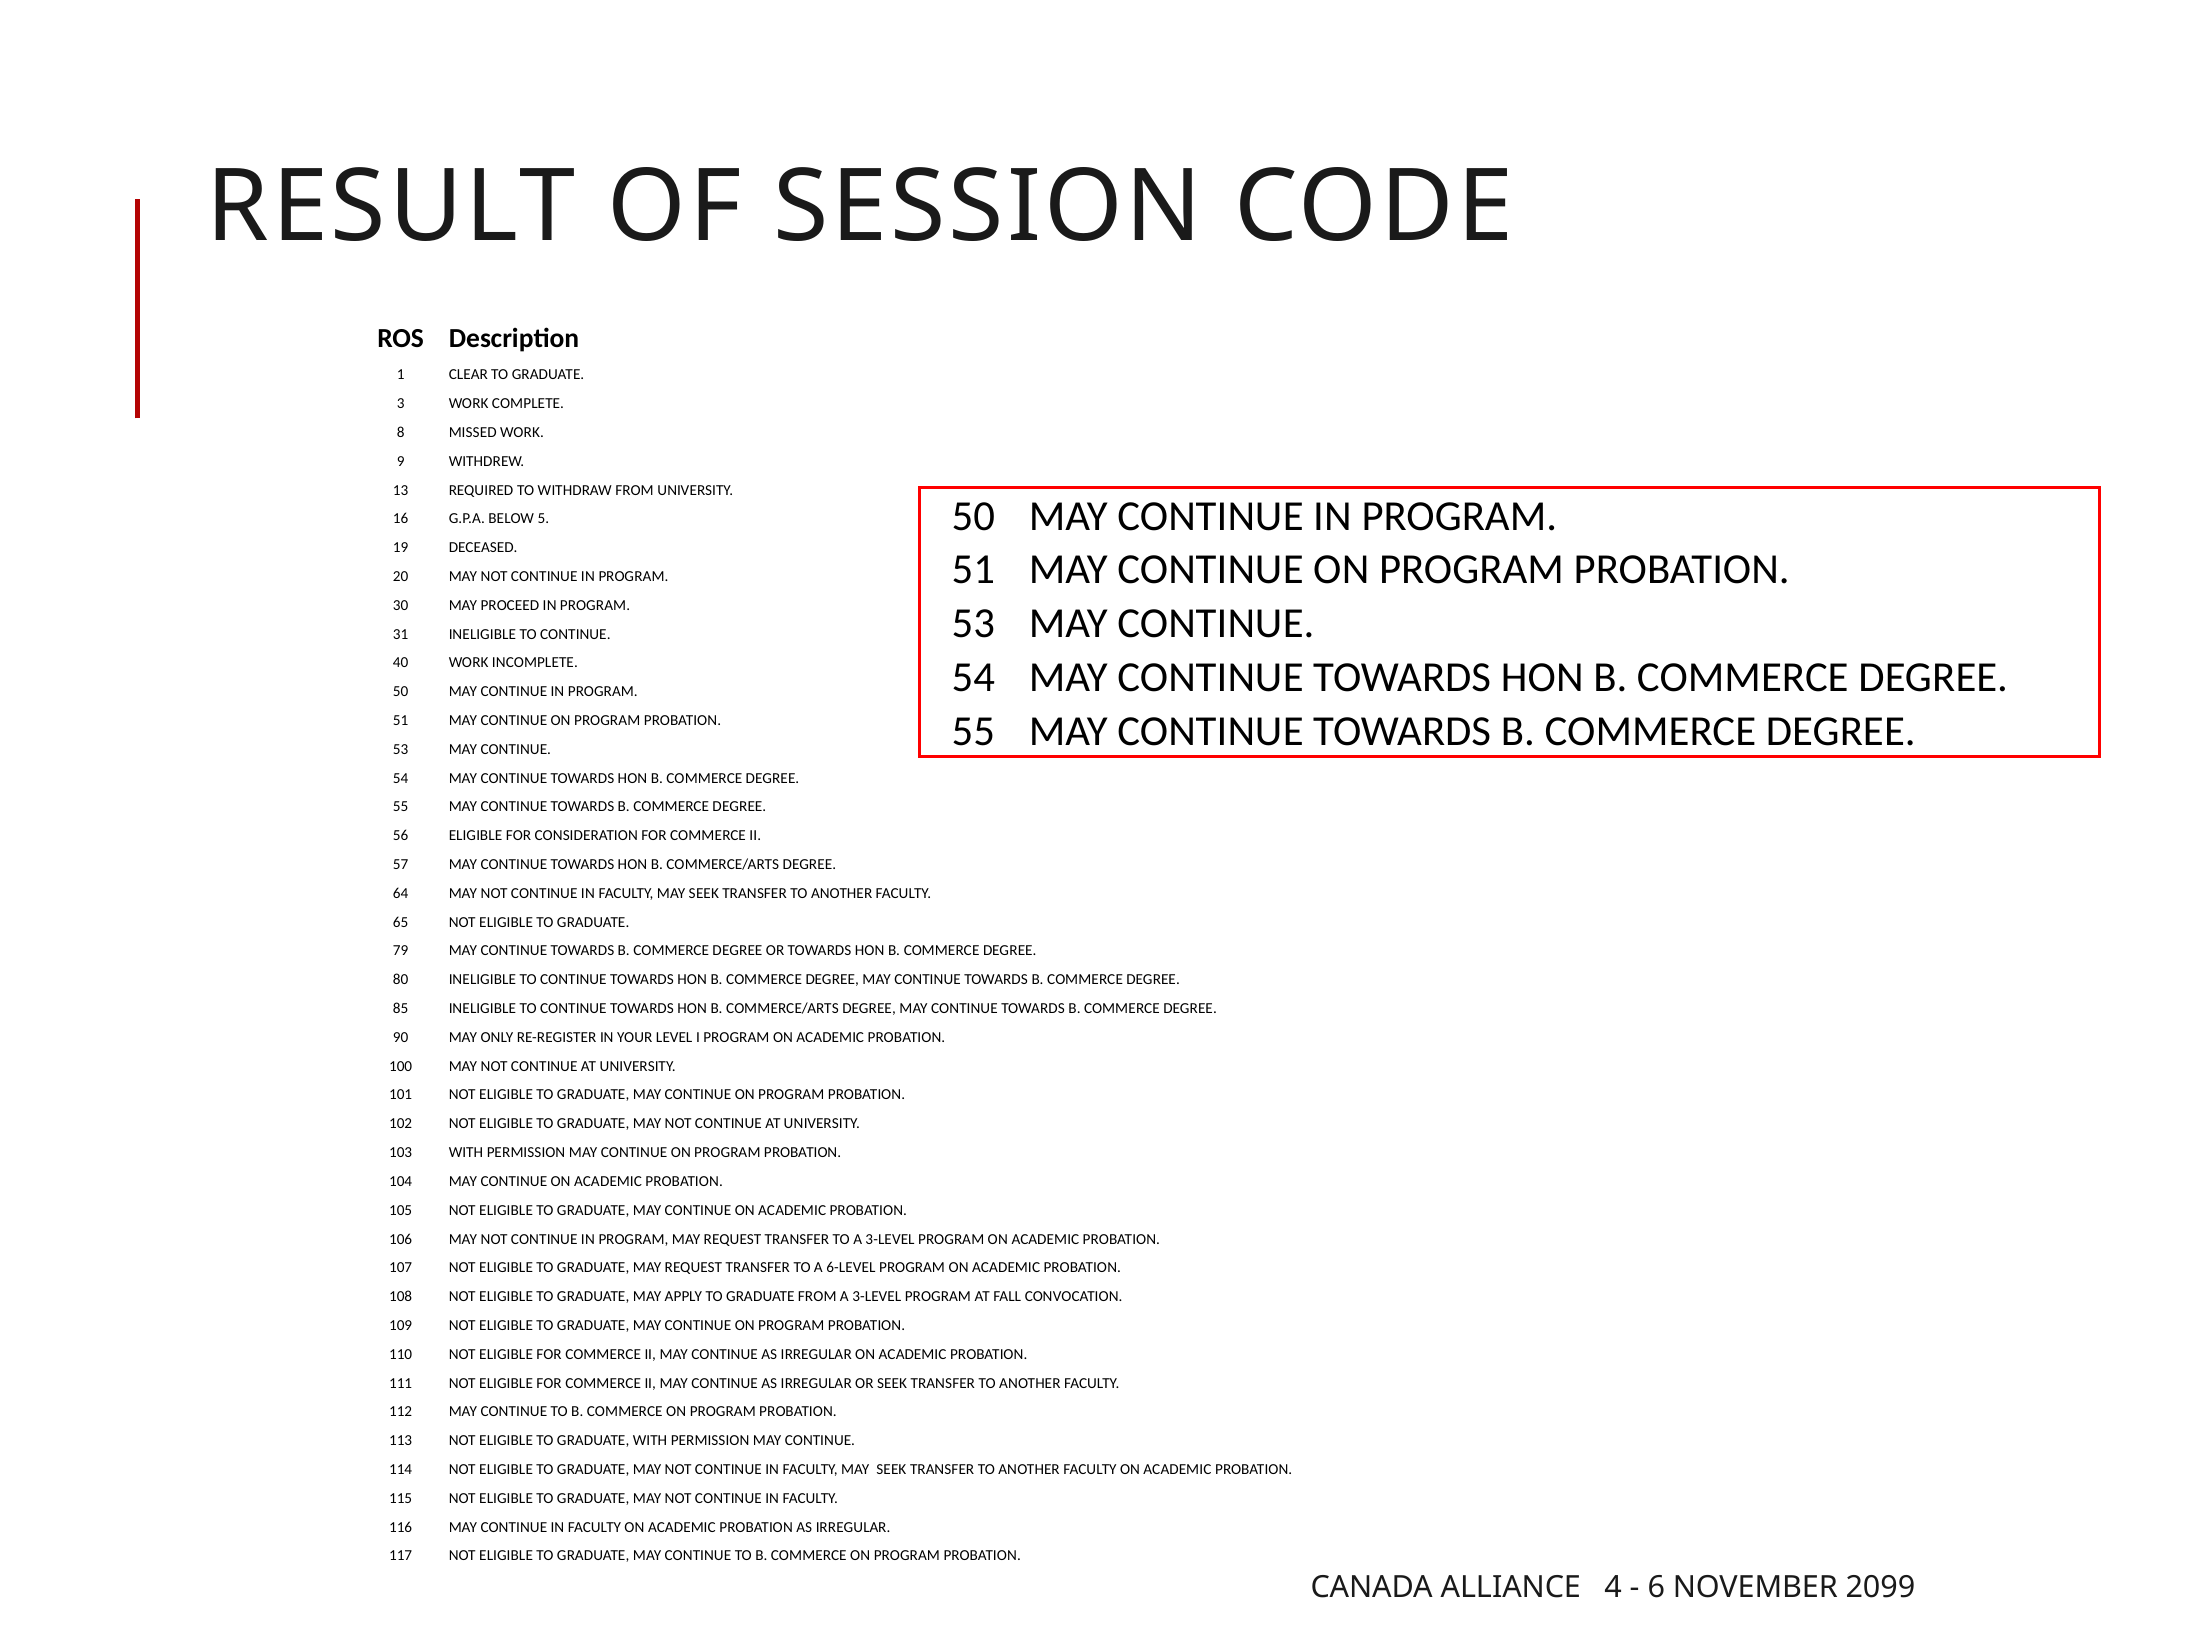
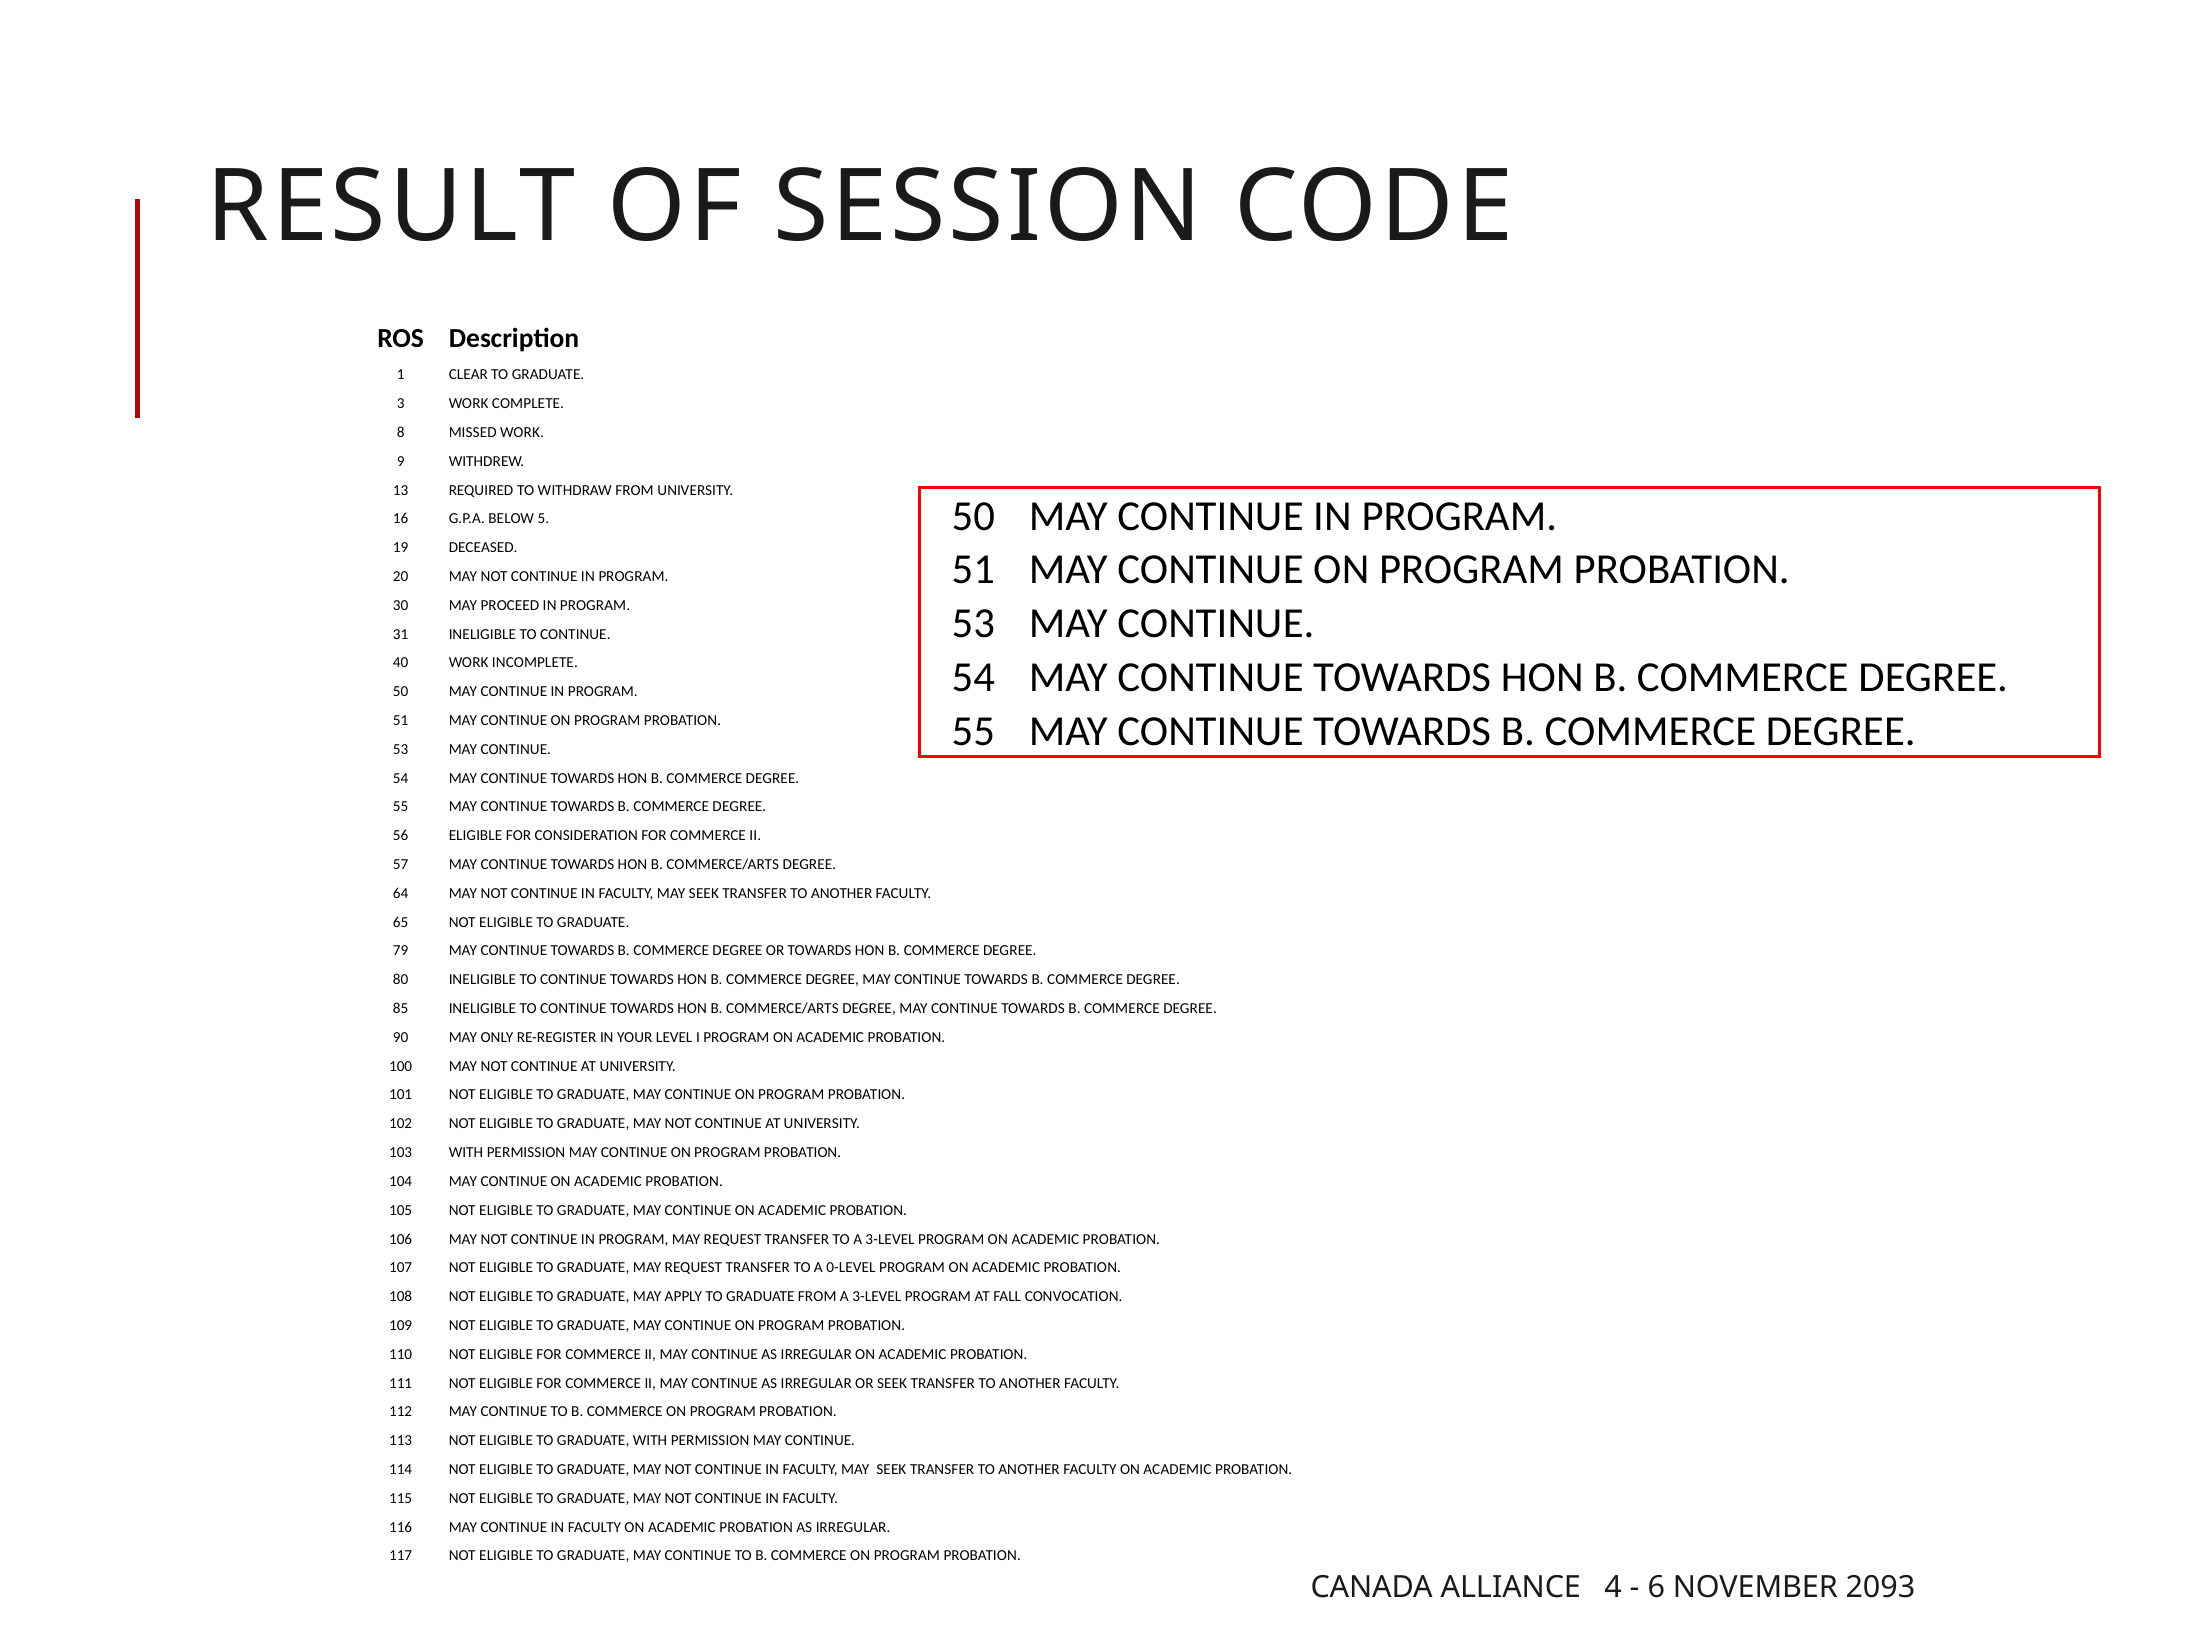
6-LEVEL: 6-LEVEL -> 0-LEVEL (851, 1268)
2099: 2099 -> 2093 (1880, 1588)
